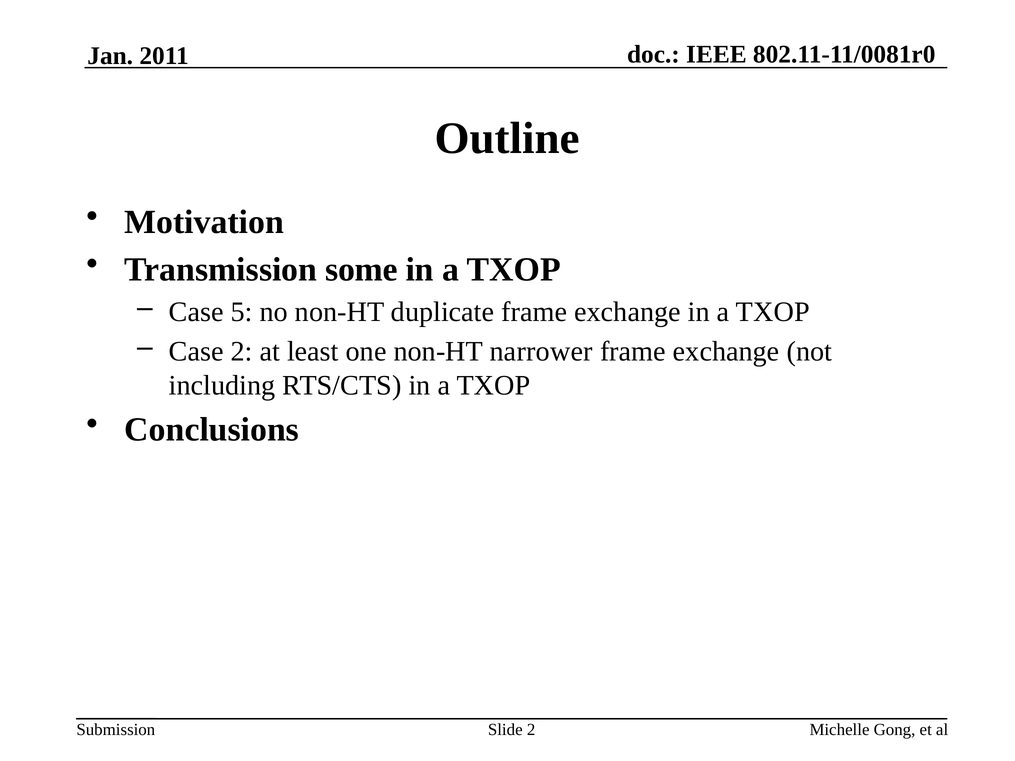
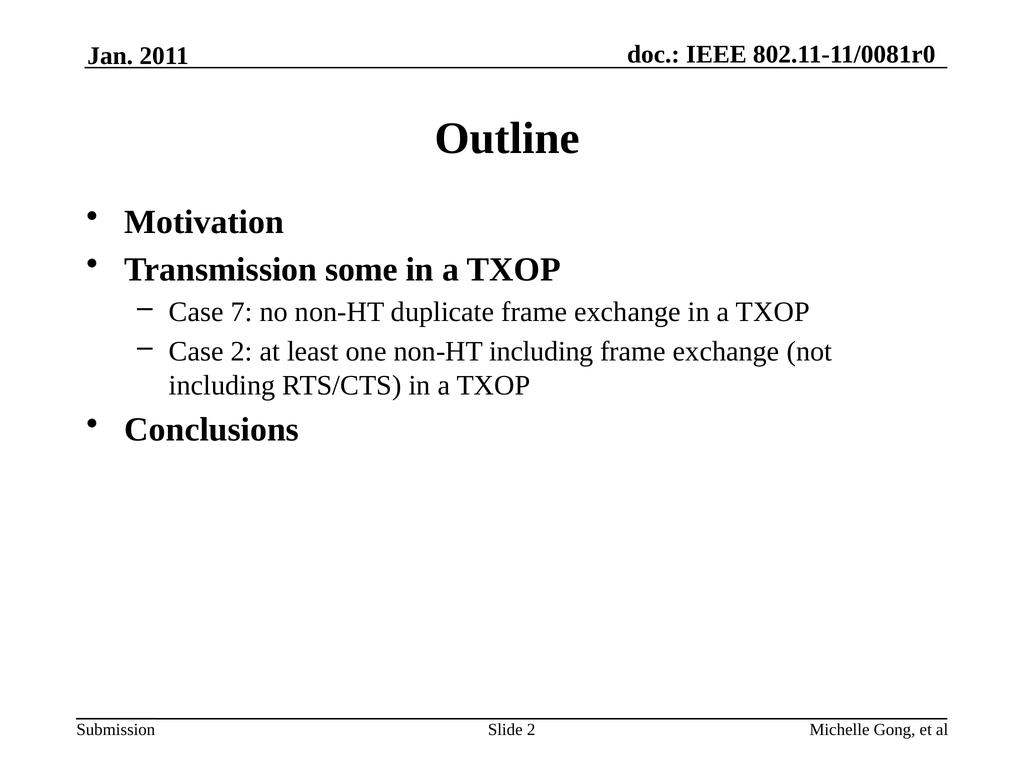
5: 5 -> 7 (242, 312)
non-HT narrower: narrower -> including (541, 352)
